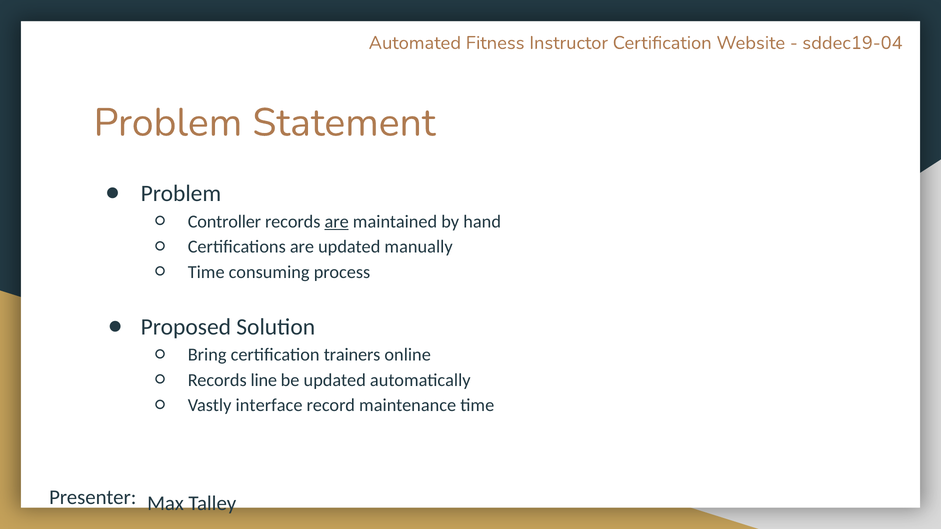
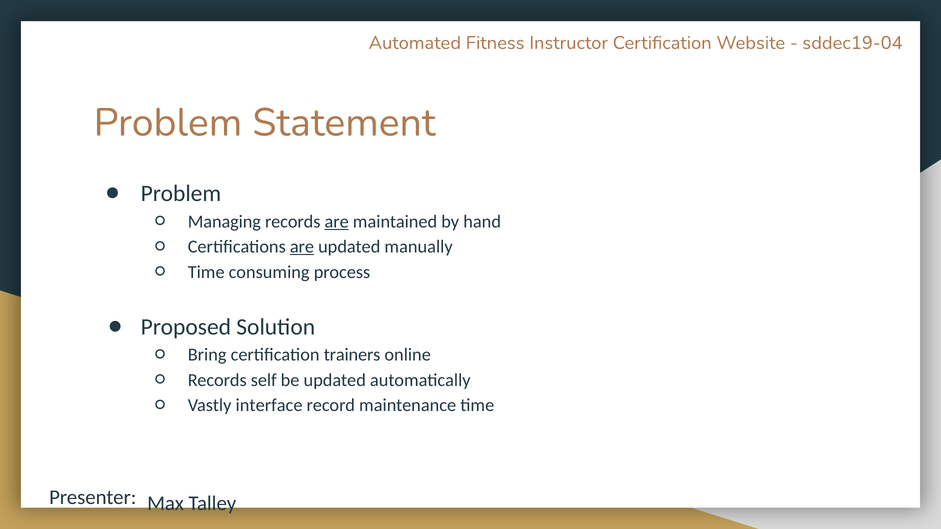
Controller: Controller -> Managing (224, 222)
are underline: none -> present (302, 247)
line: line -> self (264, 380)
